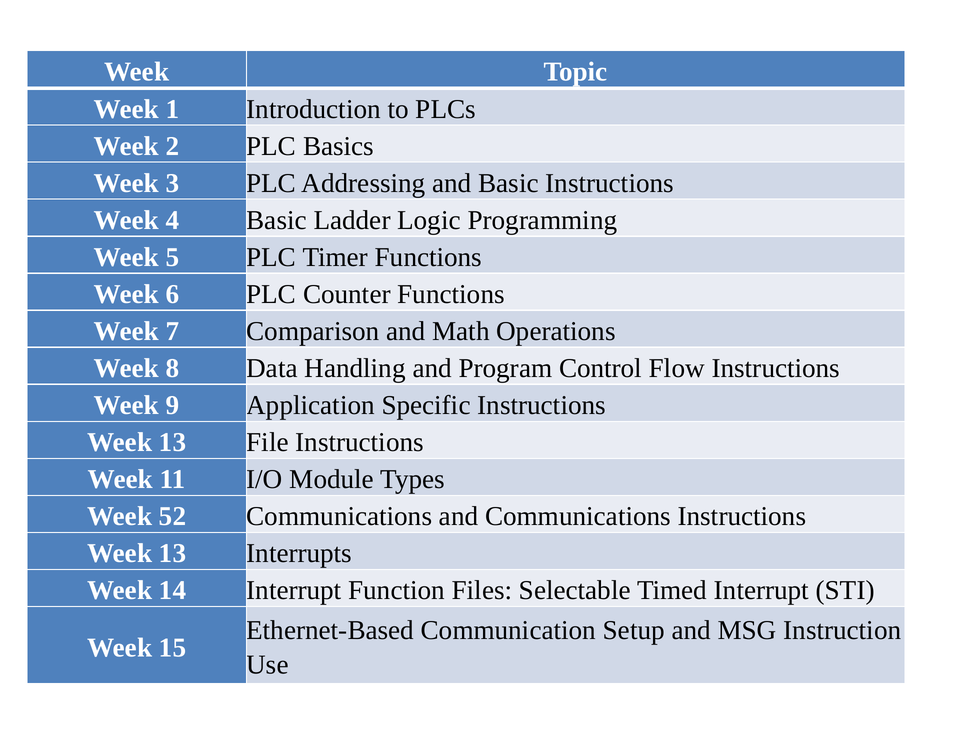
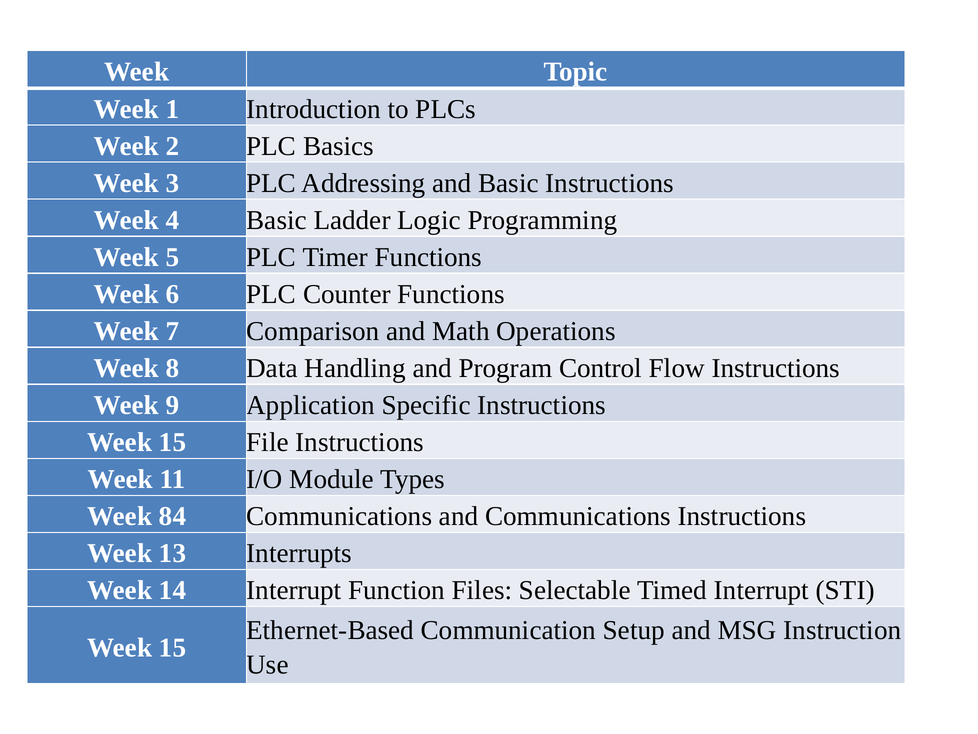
13: 13 -> 15 (172, 442)
52: 52 -> 84 (172, 516)
